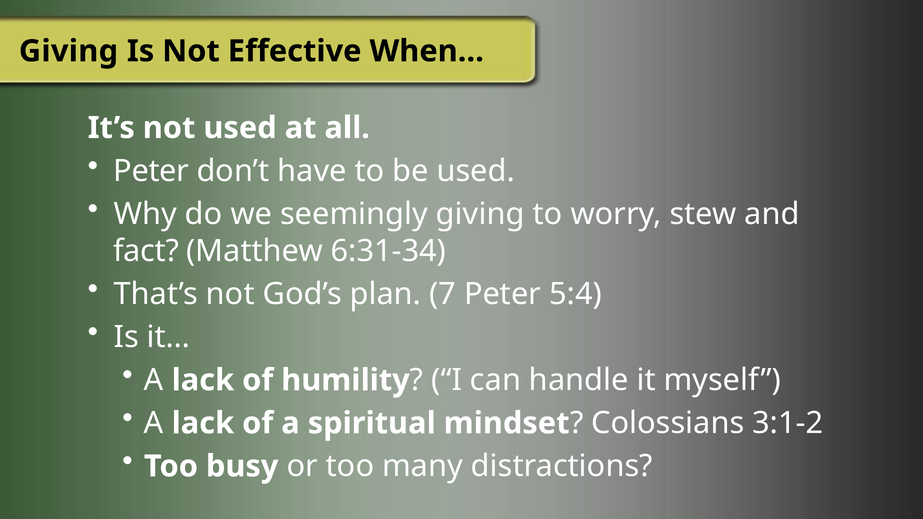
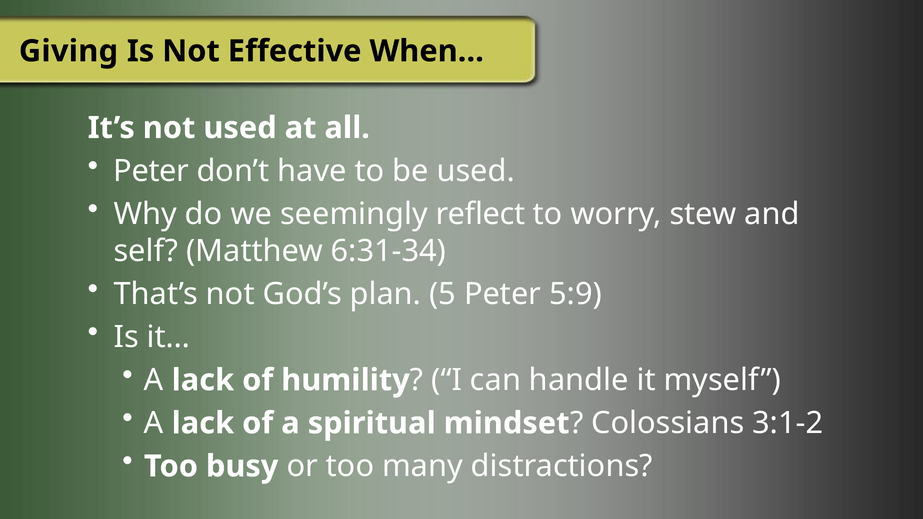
seemingly giving: giving -> reflect (481, 214)
fact: fact -> self (146, 251)
7: 7 -> 5 (443, 294)
5:4: 5:4 -> 5:9 (576, 294)
